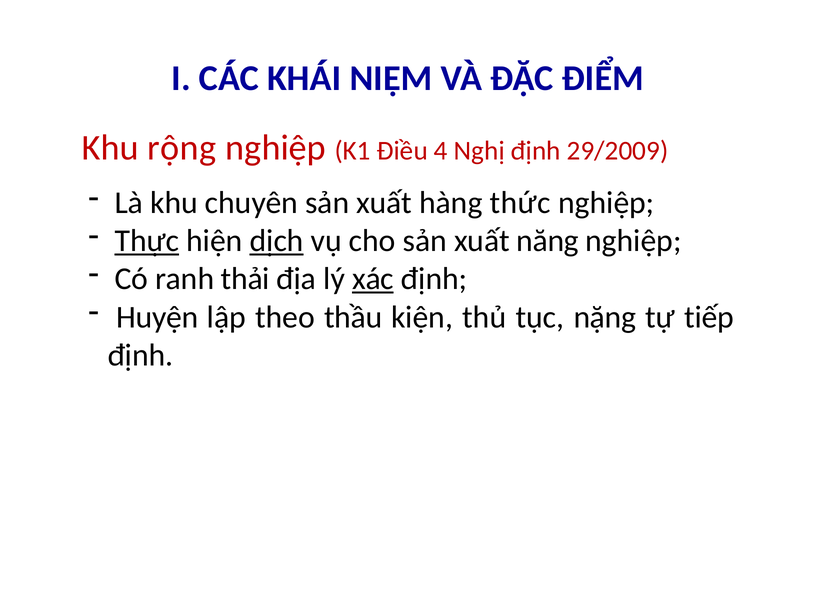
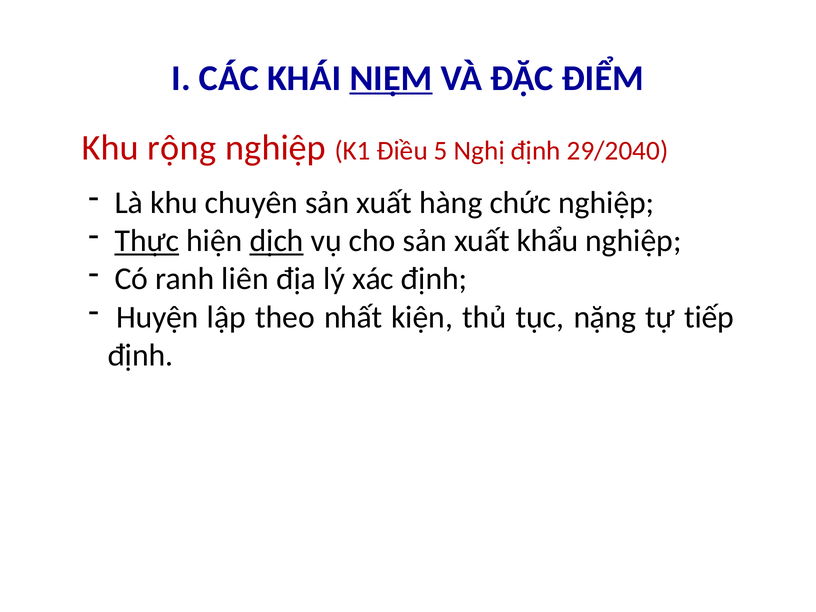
NIỆM underline: none -> present (391, 78)
4: 4 -> 5 (441, 151)
29/2009: 29/2009 -> 29/2040 (618, 151)
thức: thức -> chức (520, 203)
năng: năng -> khẩu (548, 241)
thải: thải -> liên (245, 279)
xác underline: present -> none (373, 279)
thầu: thầu -> nhất (353, 317)
